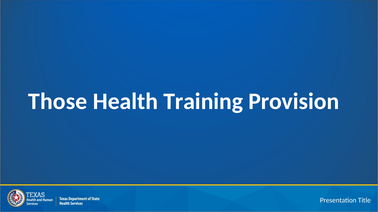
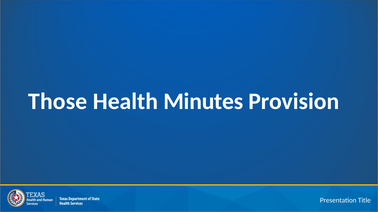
Training: Training -> Minutes (203, 102)
